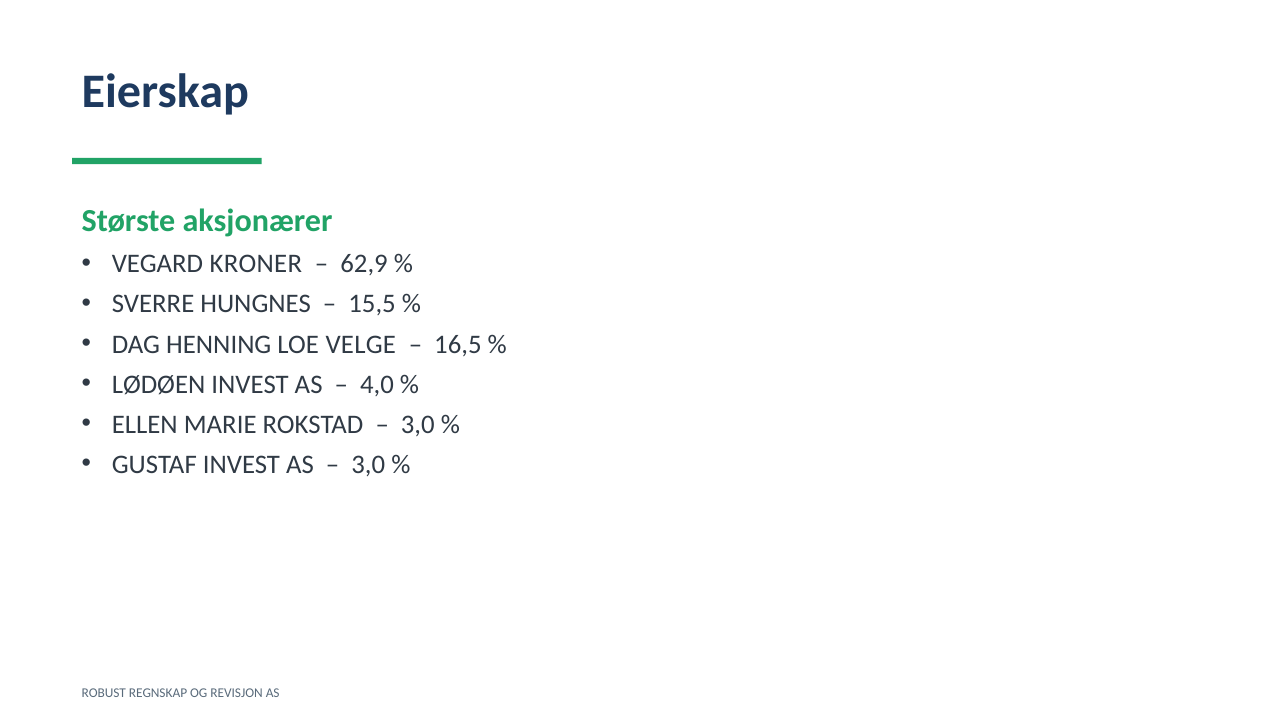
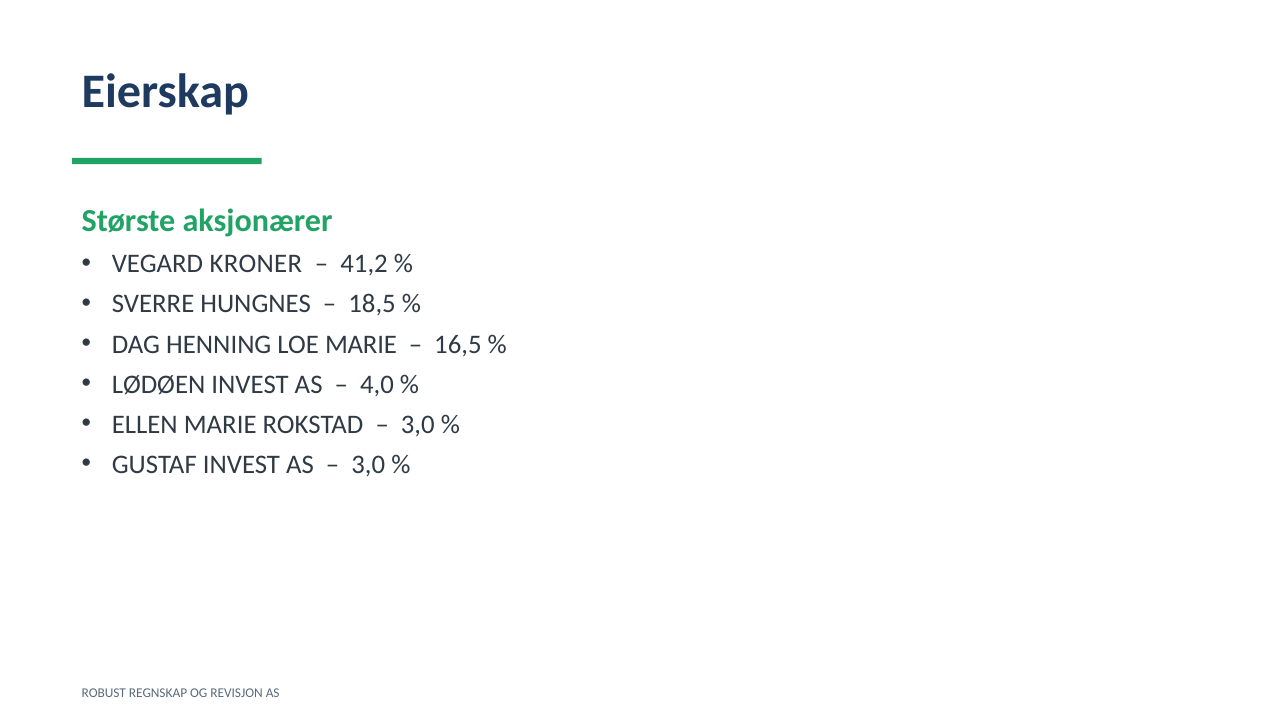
62,9: 62,9 -> 41,2 (364, 264)
15,5: 15,5 -> 18,5 (372, 304)
LOE VELGE: VELGE -> MARIE (361, 344)
